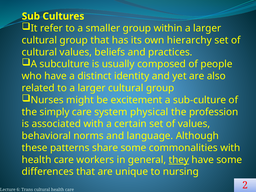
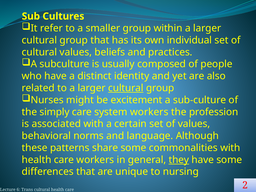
hierarchy: hierarchy -> individual (189, 40)
cultural underline: none -> present (126, 88)
system physical: physical -> workers (149, 112)
